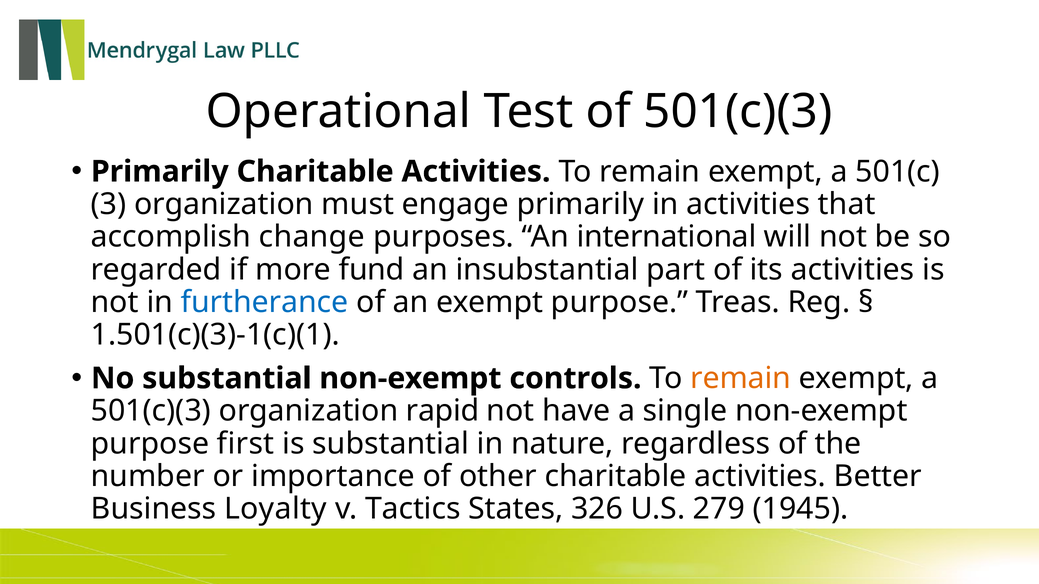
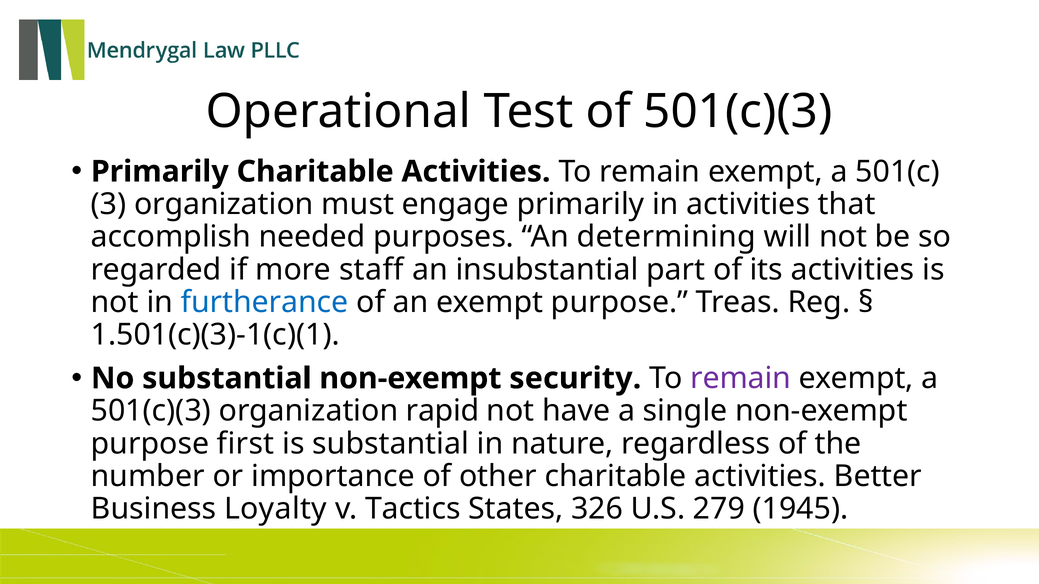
change: change -> needed (312, 237)
international: international -> determining (666, 237)
fund: fund -> staff (371, 270)
controls: controls -> security (575, 379)
remain colour: orange -> purple (741, 379)
